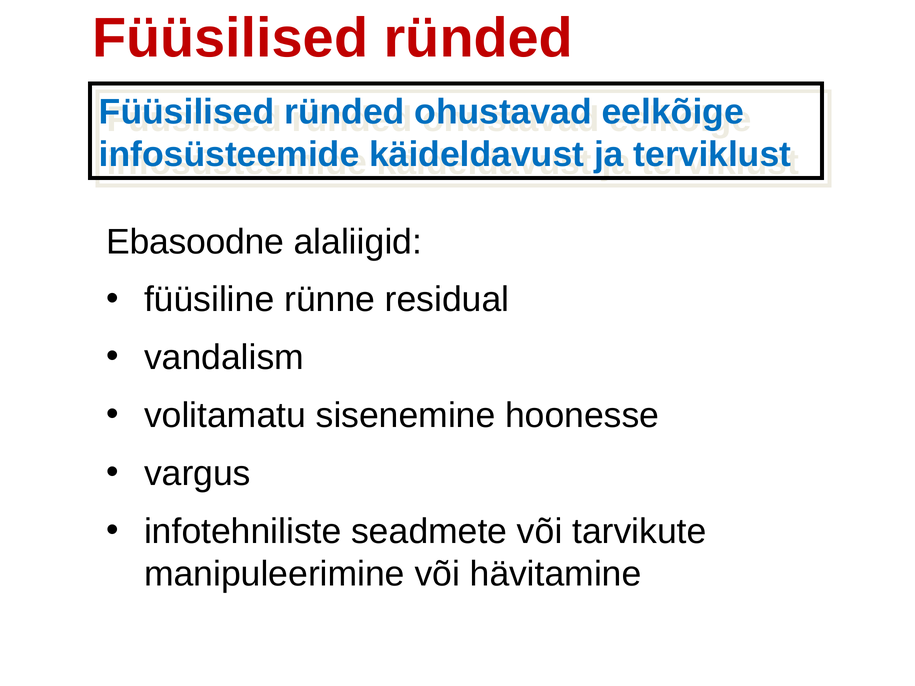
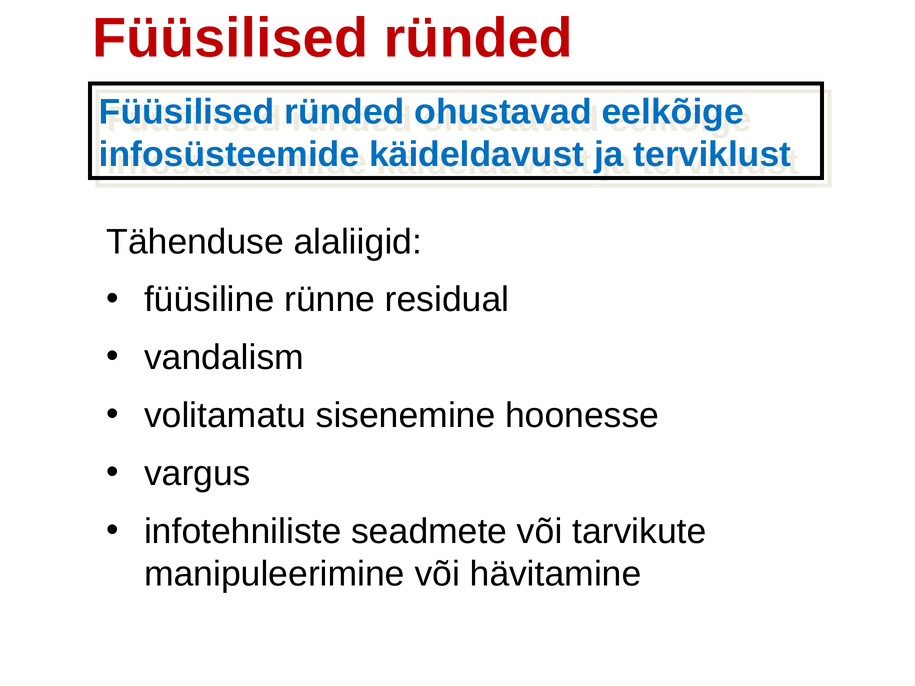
Ebasoodne: Ebasoodne -> Tähenduse (195, 242)
